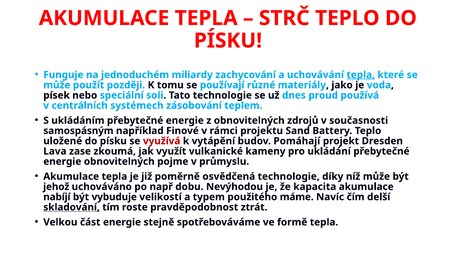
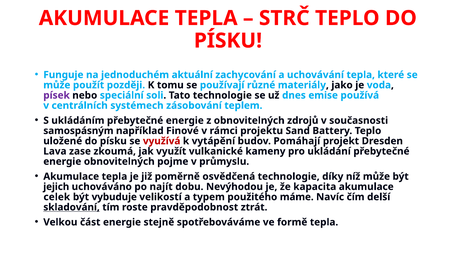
miliardy: miliardy -> aktuální (192, 75)
tepla underline: present -> none (361, 75)
písek colour: black -> purple (57, 95)
proud: proud -> emise (323, 95)
jehož: jehož -> jejich (56, 187)
např: např -> najít (161, 187)
nabíjí: nabíjí -> celek (57, 197)
